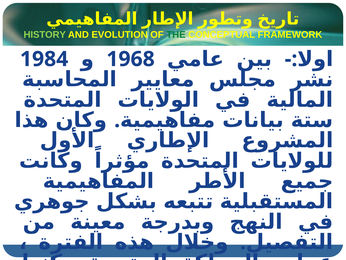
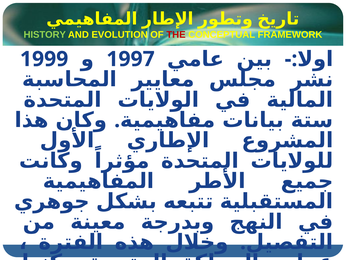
THE colour: green -> red (176, 35)
1984: 1984 -> 1999 (44, 59)
1968: 1968 -> 1997 (131, 59)
